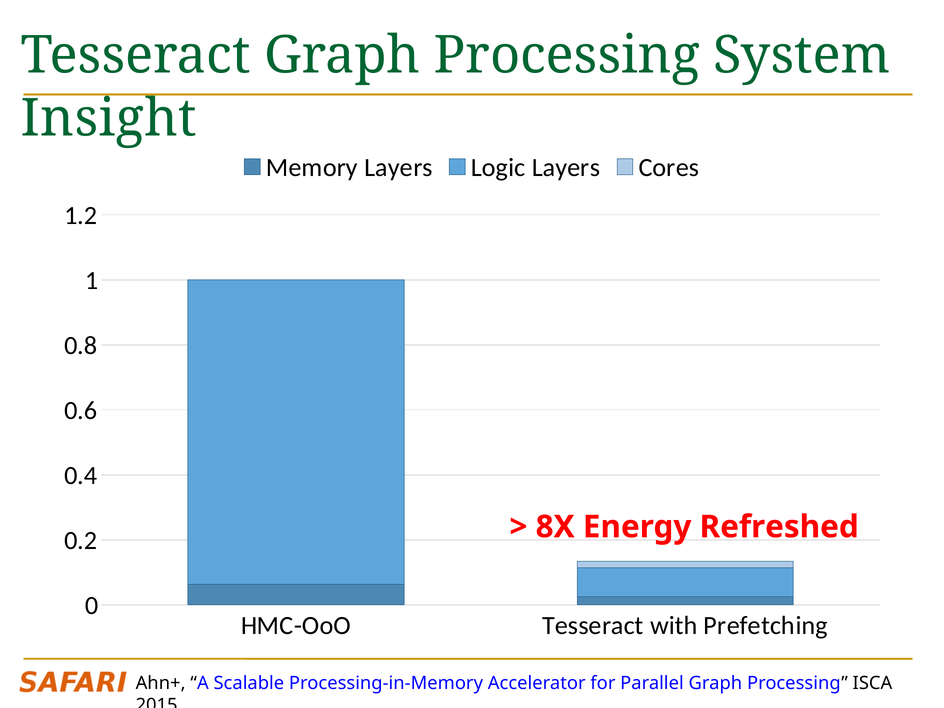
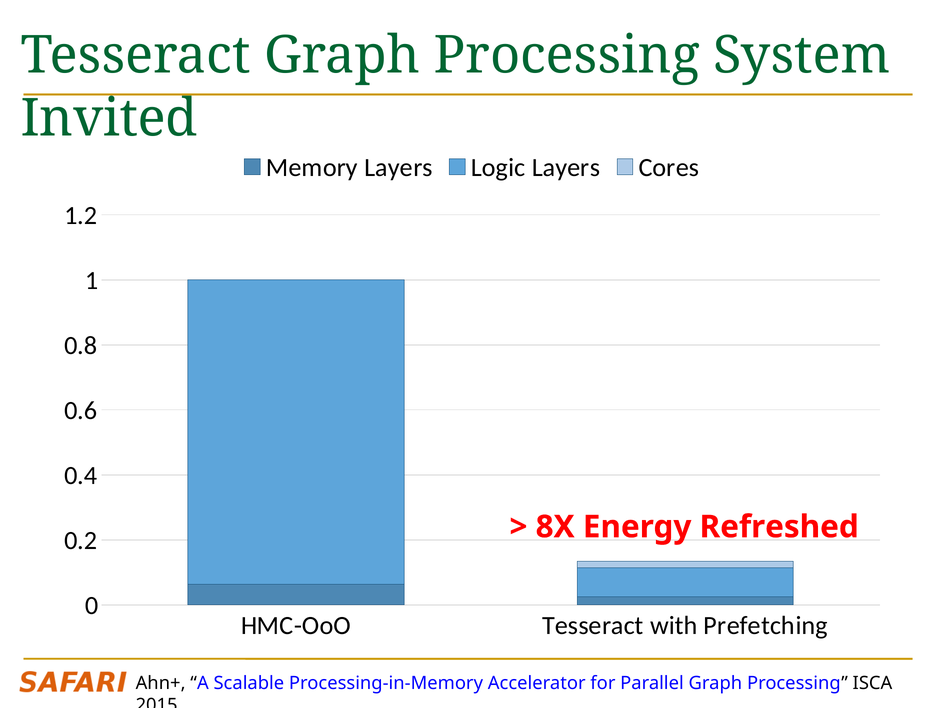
Insight: Insight -> Invited (109, 118)
